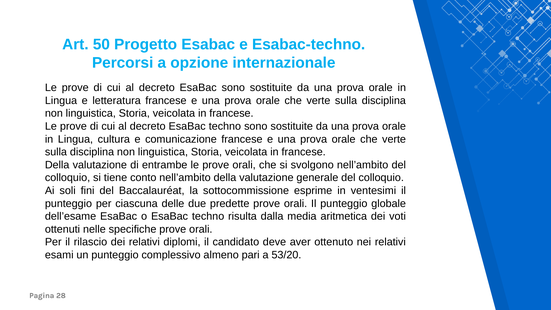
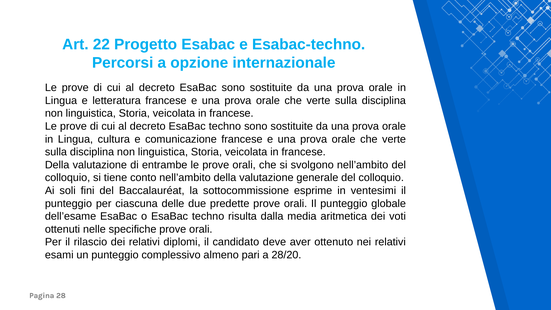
50: 50 -> 22 (101, 44)
53/20: 53/20 -> 28/20 (286, 255)
